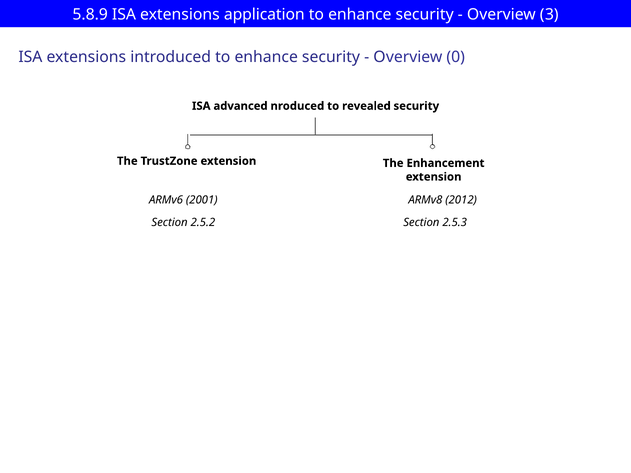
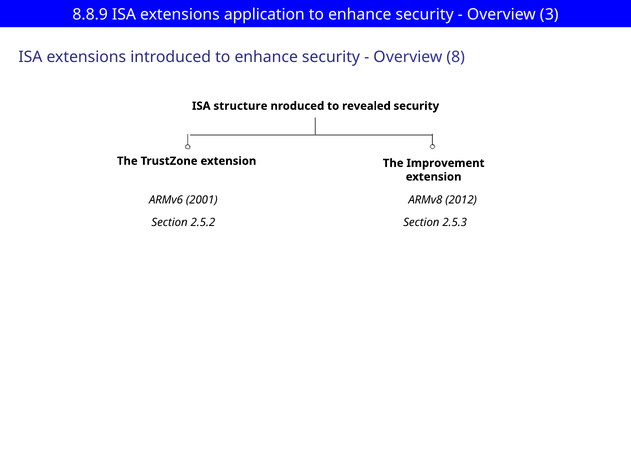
5.8.9: 5.8.9 -> 8.8.9 (90, 15)
0: 0 -> 8 (456, 57)
advanced: advanced -> structure (240, 106)
Enhancement: Enhancement -> Improvement (446, 163)
